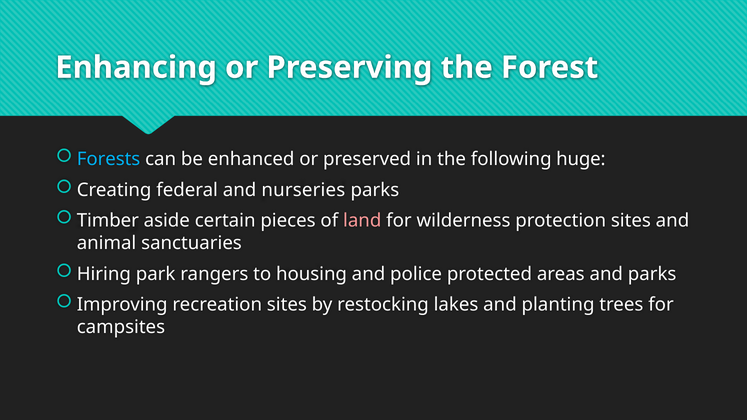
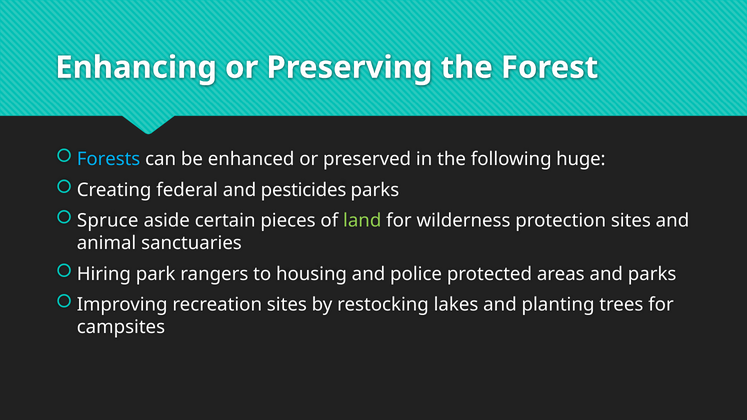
nurseries: nurseries -> pesticides (304, 190)
Timber: Timber -> Spruce (108, 221)
land colour: pink -> light green (362, 221)
